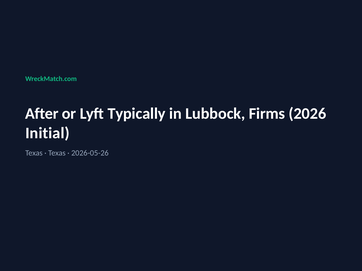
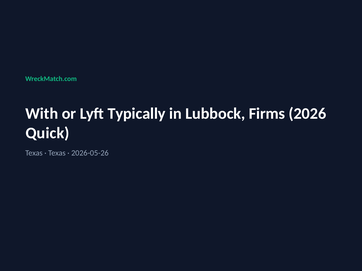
After: After -> With (42, 114)
Initial: Initial -> Quick (47, 133)
